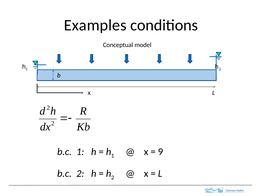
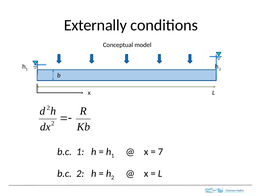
Examples: Examples -> Externally (95, 25)
9: 9 -> 7 (161, 152)
